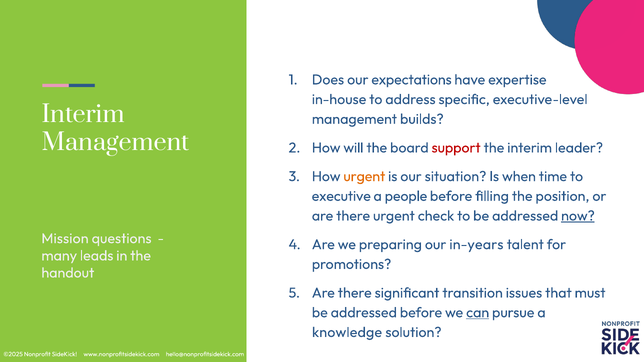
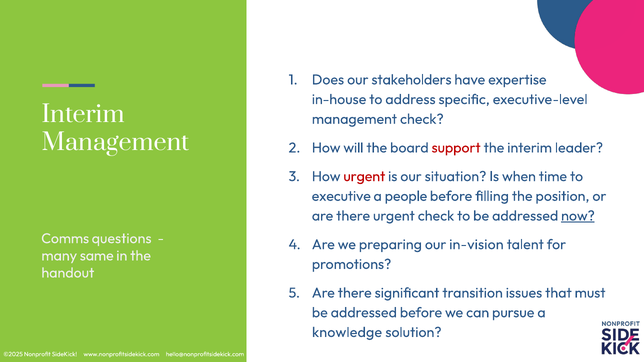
expectations: expectations -> stakeholders (411, 80)
management builds: builds -> check (422, 119)
urgent colour: orange -> red (364, 177)
Mission: Mission -> Comms (65, 239)
in-years: in-years -> in-vision (476, 245)
leads: leads -> same (97, 256)
can underline: present -> none (478, 313)
